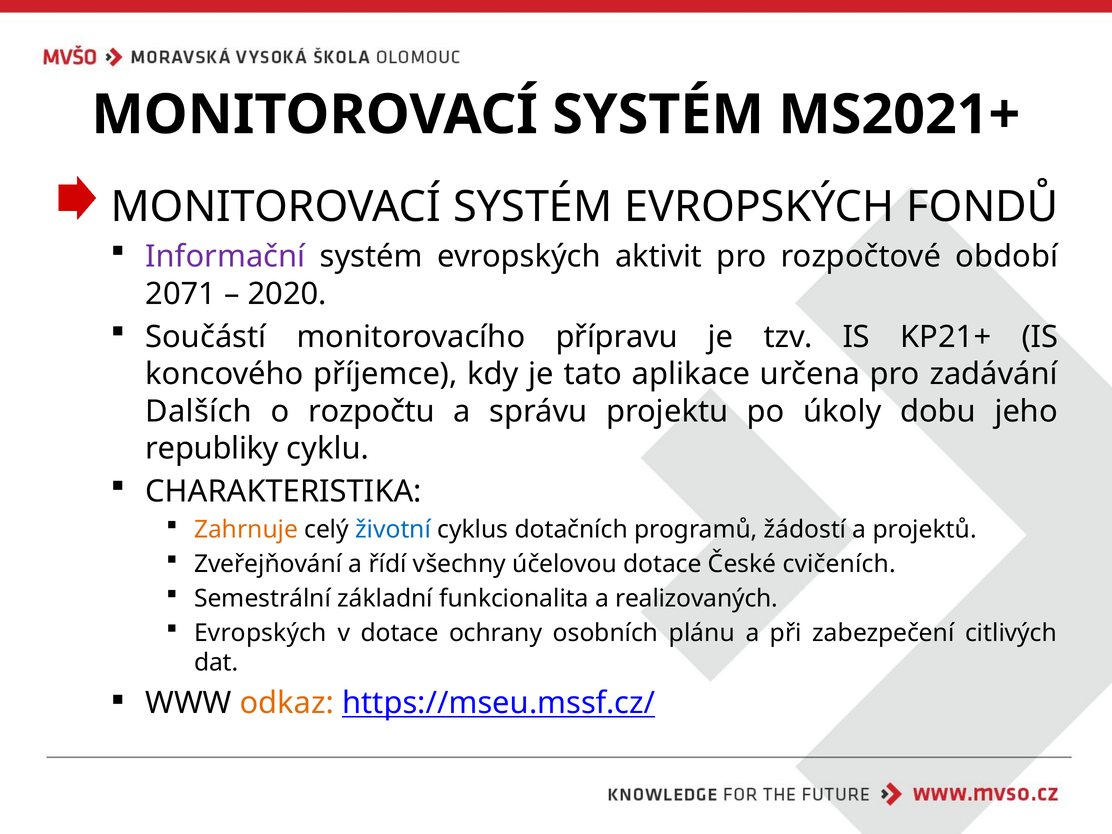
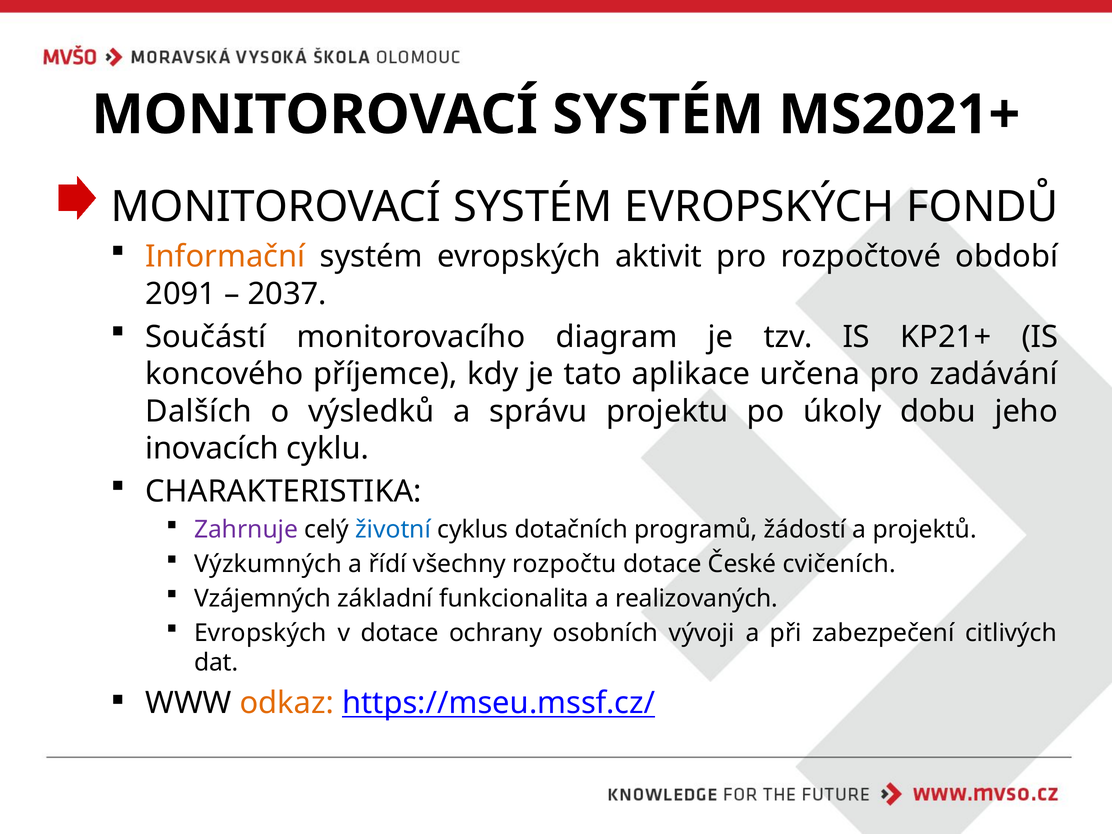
Informační colour: purple -> orange (225, 257)
2071: 2071 -> 2091 (181, 294)
2020: 2020 -> 2037 (287, 294)
přípravu: přípravu -> diagram (617, 337)
rozpočtu: rozpočtu -> výsledků (371, 411)
republiky: republiky -> inovacích (212, 448)
Zahrnuje colour: orange -> purple (246, 530)
Zveřejňování: Zveřejňování -> Výzkumných (268, 564)
účelovou: účelovou -> rozpočtu (564, 564)
Semestrální: Semestrální -> Vzájemných (263, 599)
plánu: plánu -> vývoji (702, 633)
